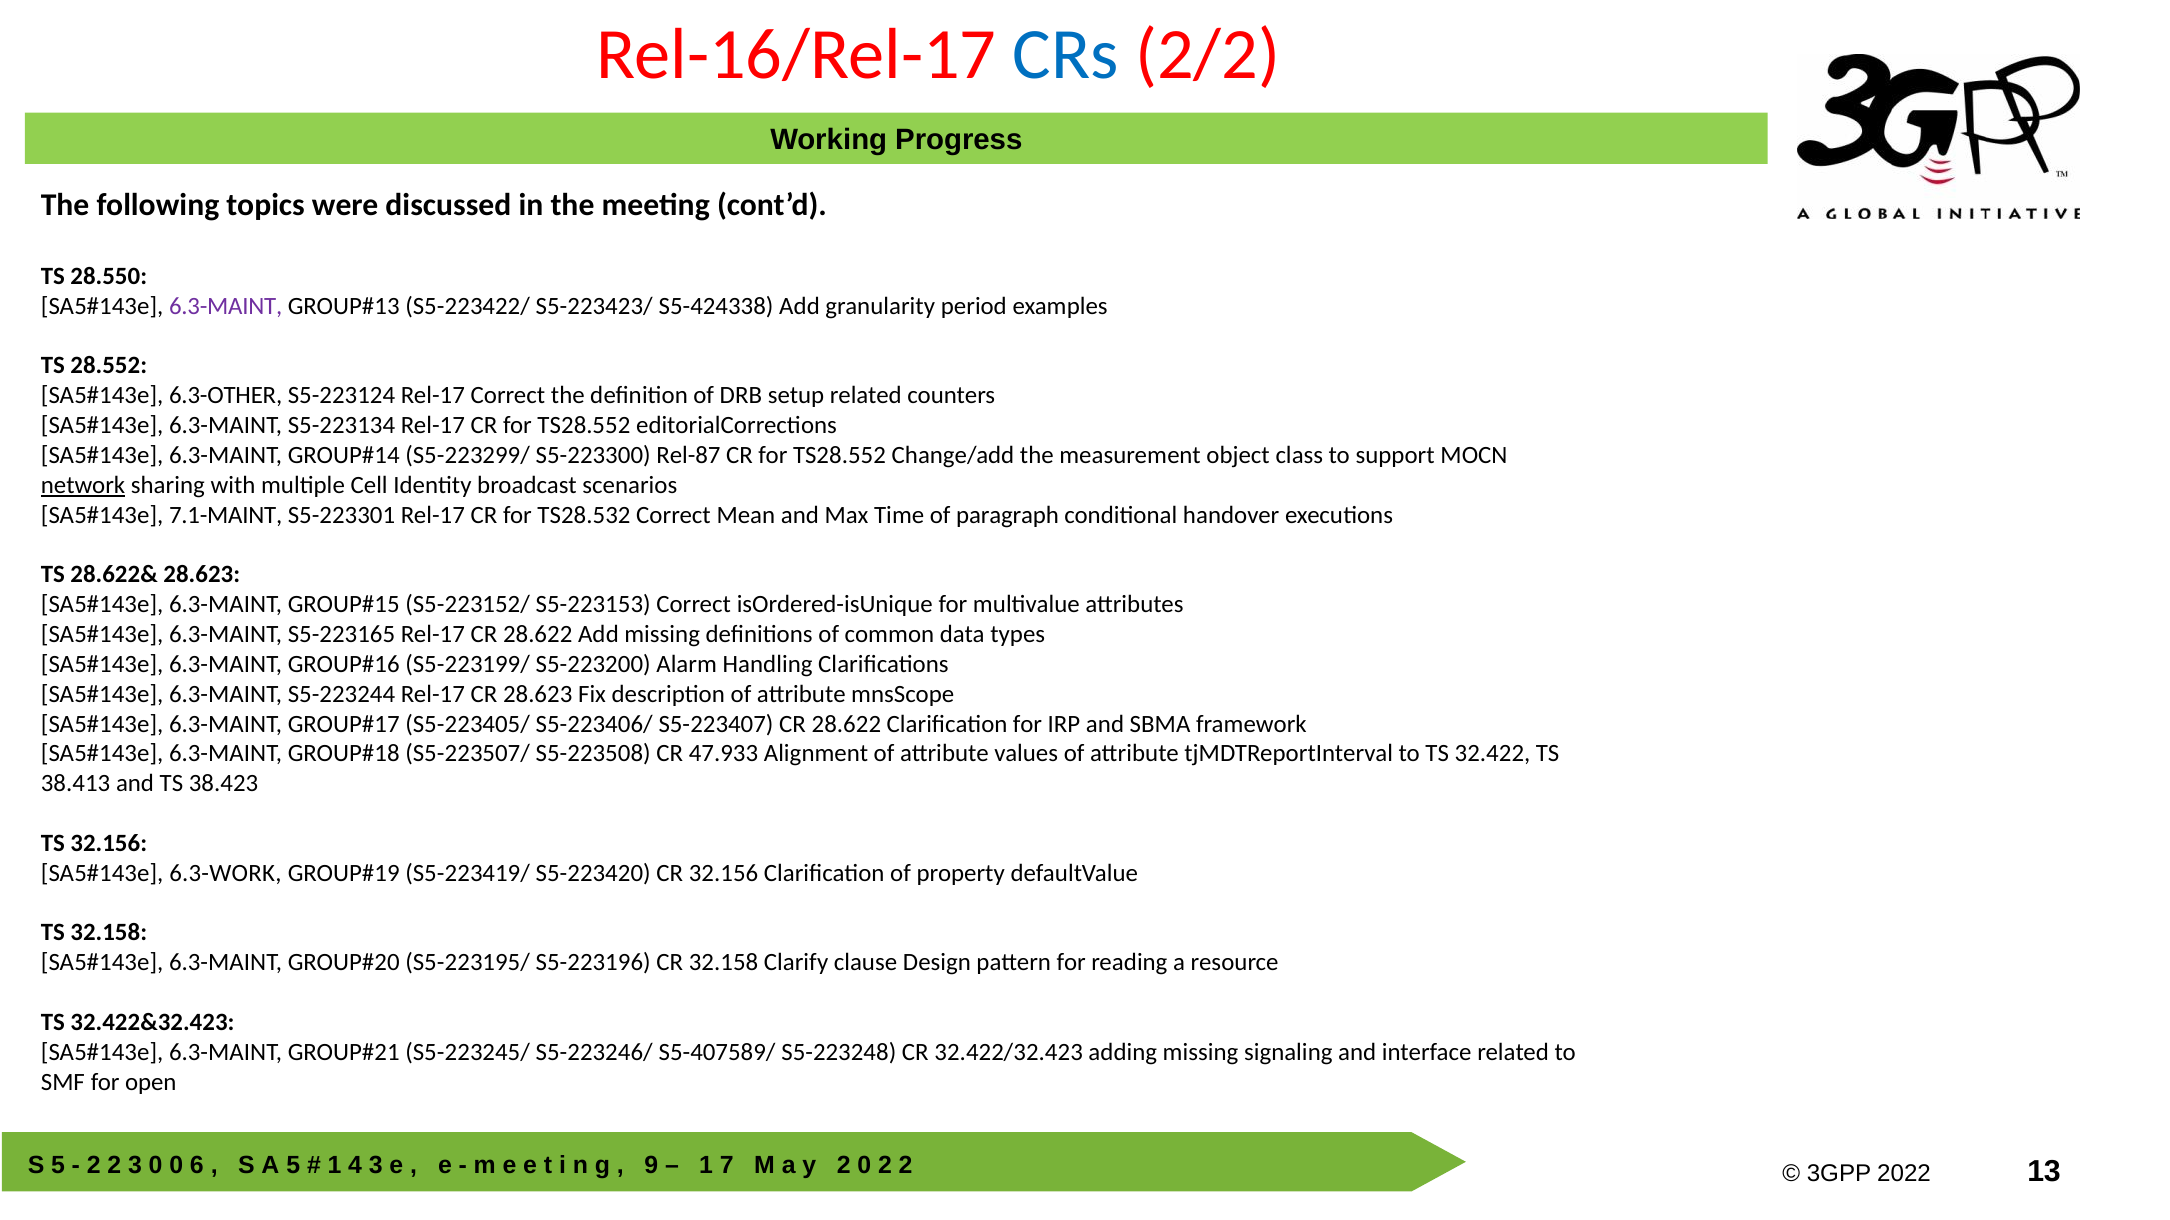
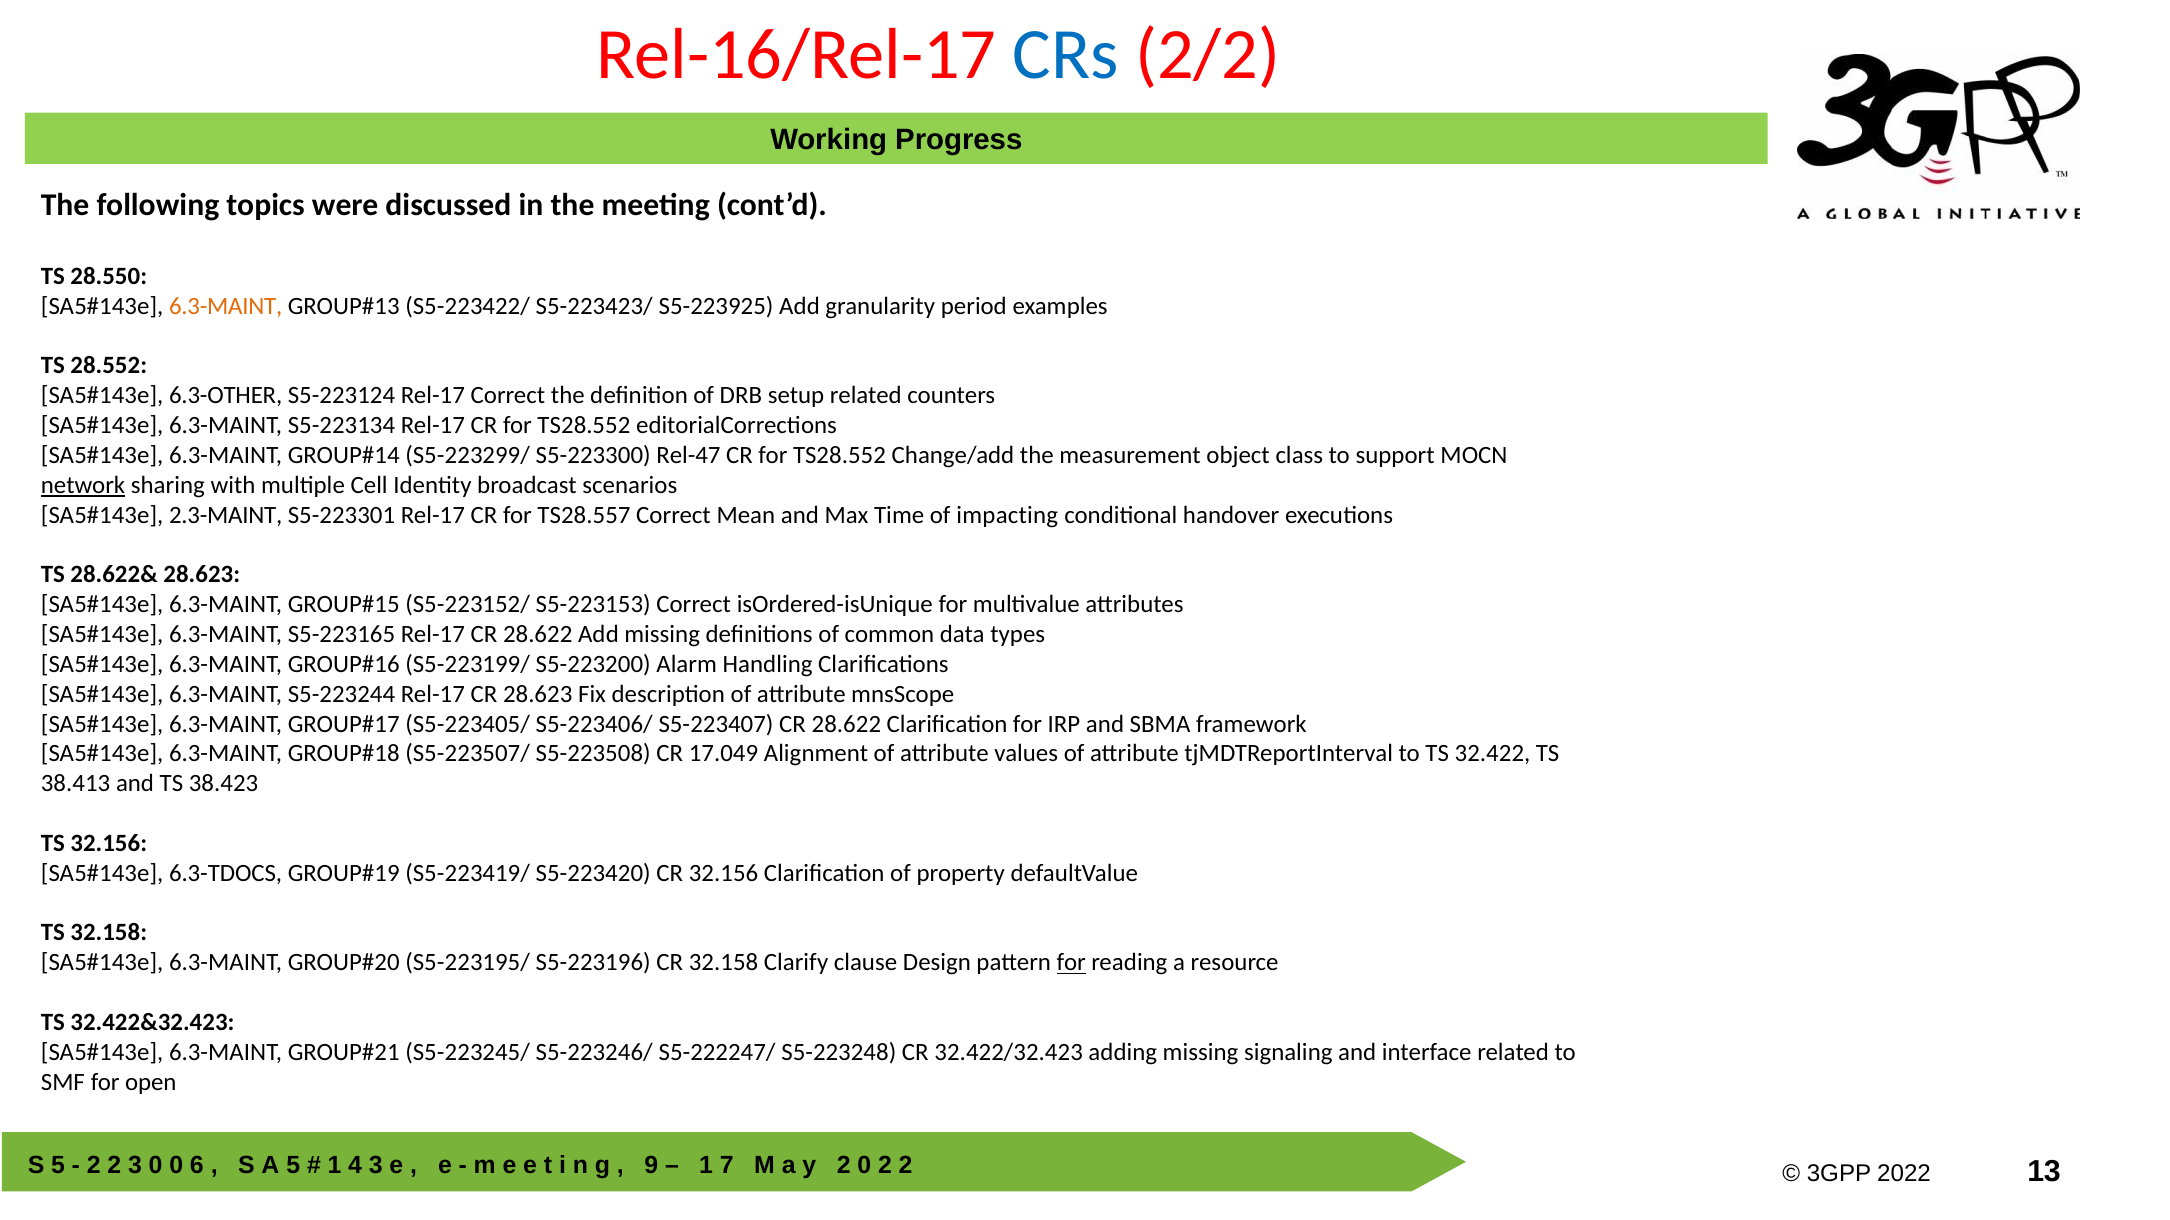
6.3-MAINT colour: purple -> orange (226, 306)
S5-424338: S5-424338 -> S5-223925 (716, 306)
Rel-87: Rel-87 -> Rel-47 (688, 456)
7.1-MAINT: 7.1-MAINT -> 2.3-MAINT (226, 515)
TS28.532: TS28.532 -> TS28.557 (584, 515)
paragraph: paragraph -> impacting (1007, 515)
47.933: 47.933 -> 17.049 (723, 754)
6.3-WORK: 6.3-WORK -> 6.3-TDOCS (226, 874)
for underline: none -> present (1071, 963)
S5-407589/: S5-407589/ -> S5-222247/ (717, 1053)
